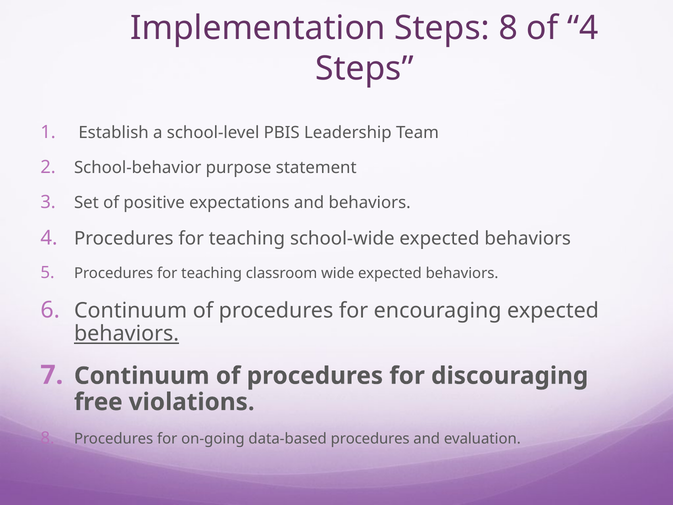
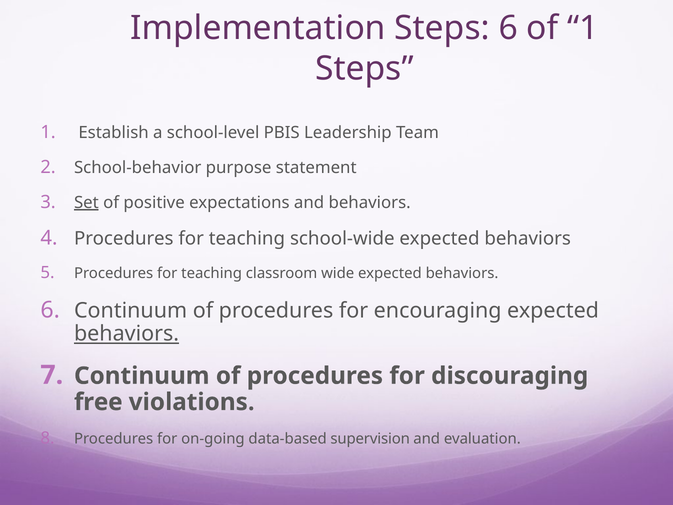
Steps 8: 8 -> 6 (508, 28)
of 4: 4 -> 1 (583, 28)
Set underline: none -> present (86, 202)
data-based procedures: procedures -> supervision (370, 439)
